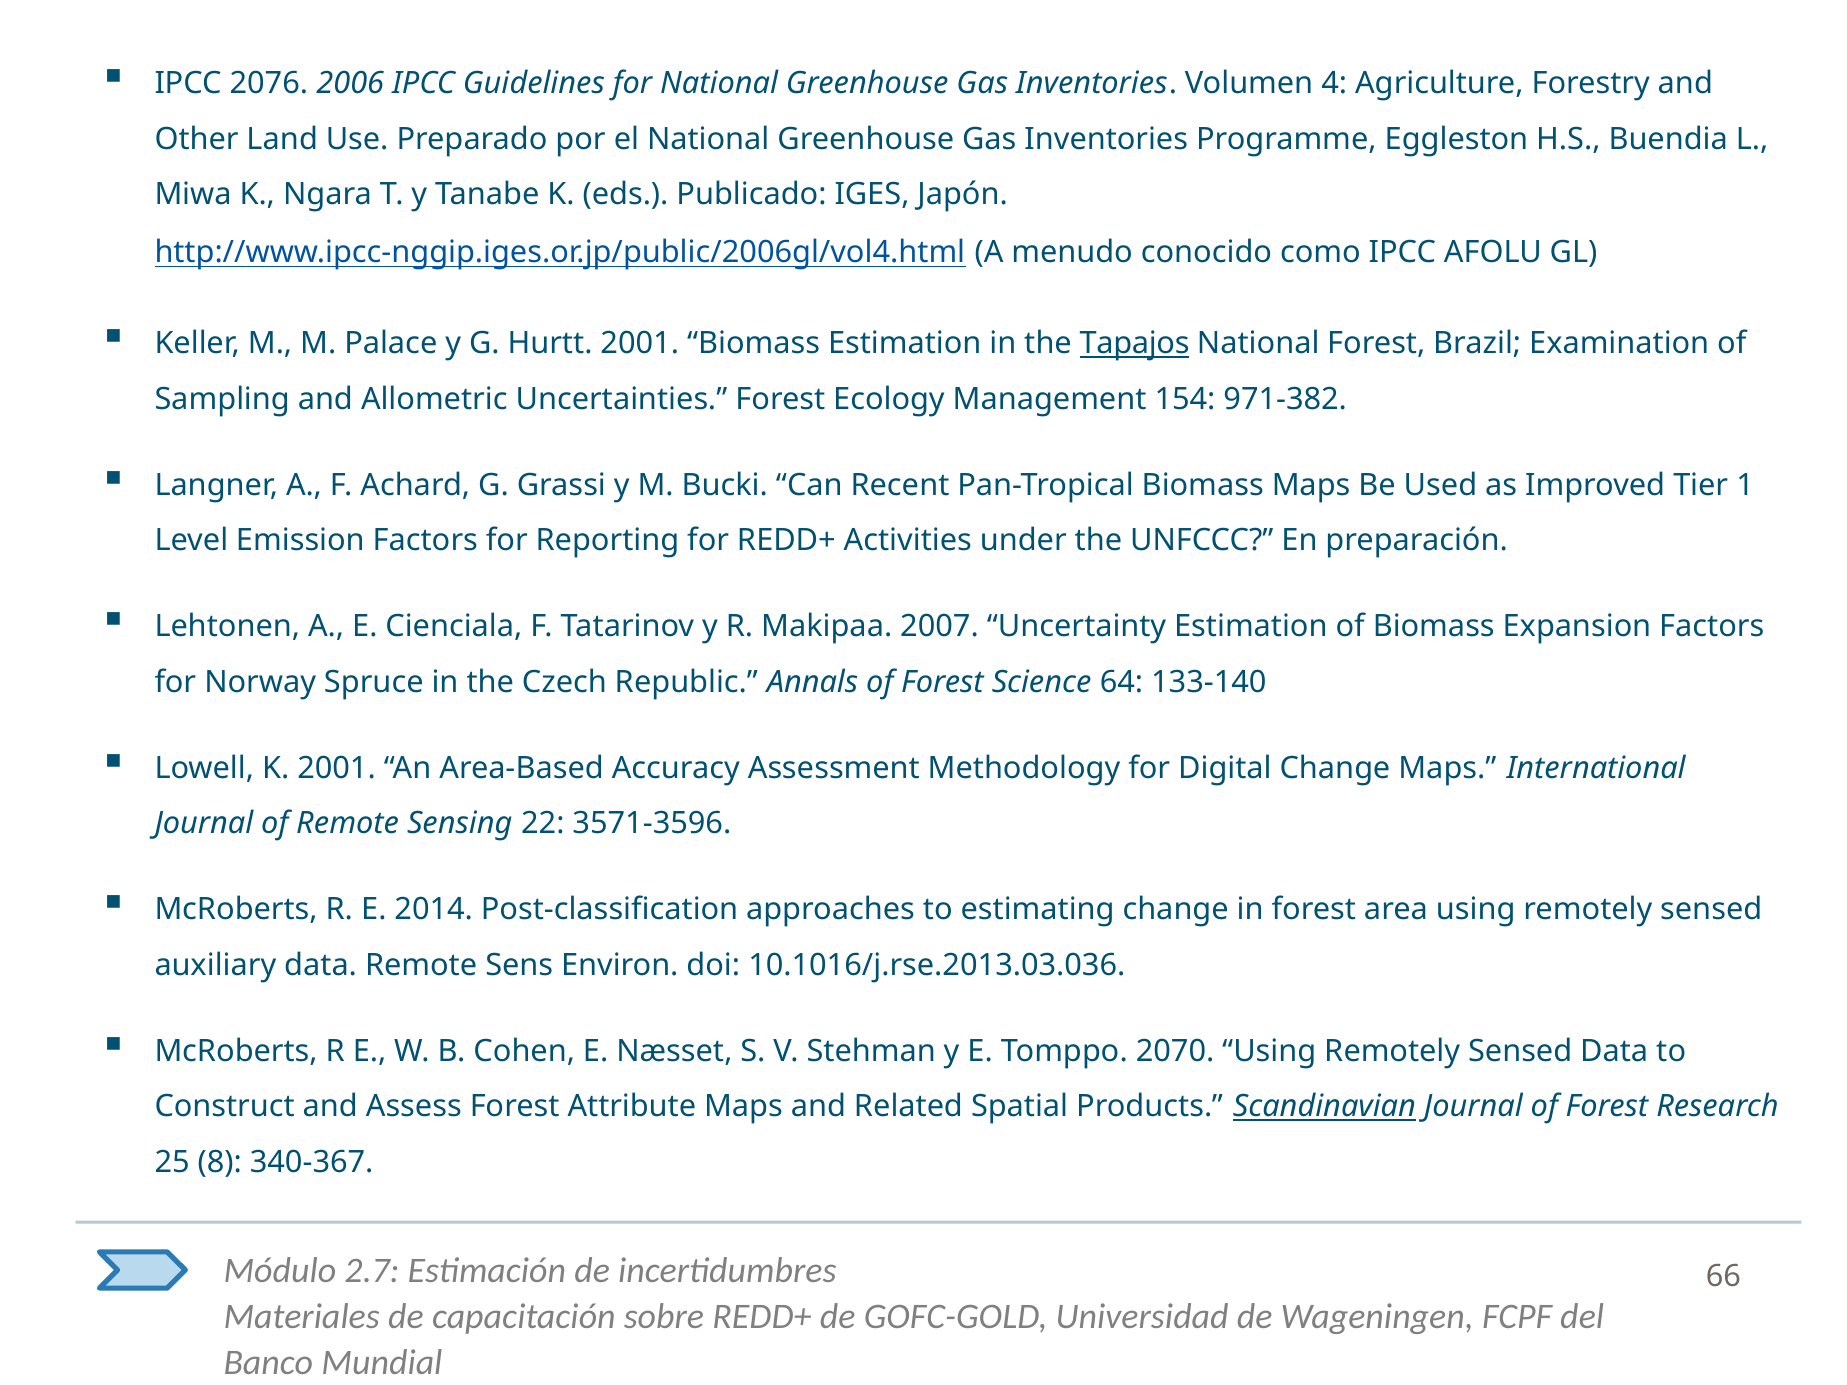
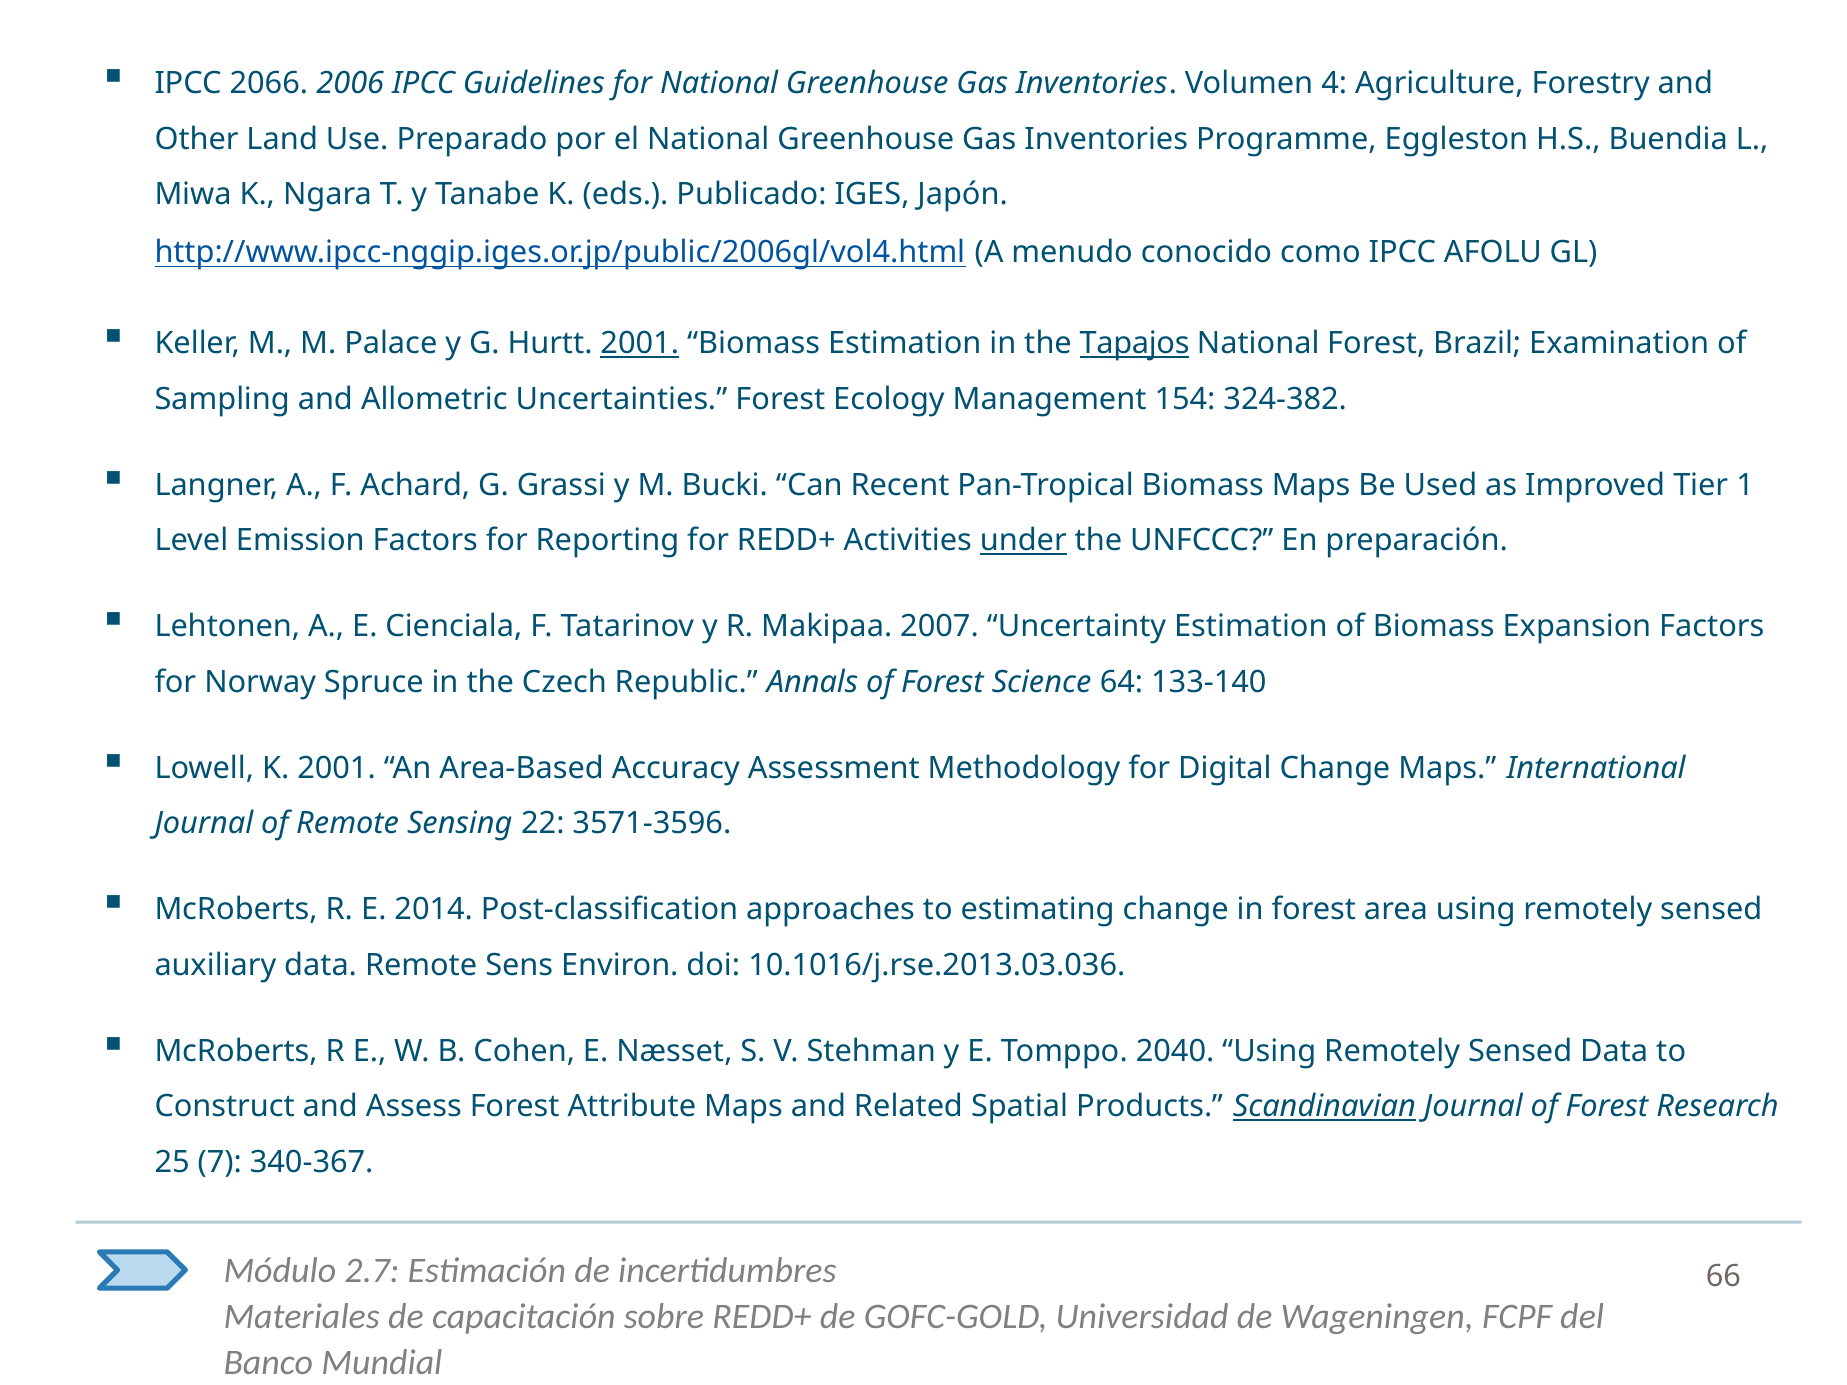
2076: 2076 -> 2066 (269, 84)
2001 underline: none -> present (640, 344)
971-382: 971-382 -> 324-382 (1285, 399)
under underline: none -> present (1023, 541)
2070: 2070 -> 2040 (1175, 1051)
8: 8 -> 7 (220, 1162)
